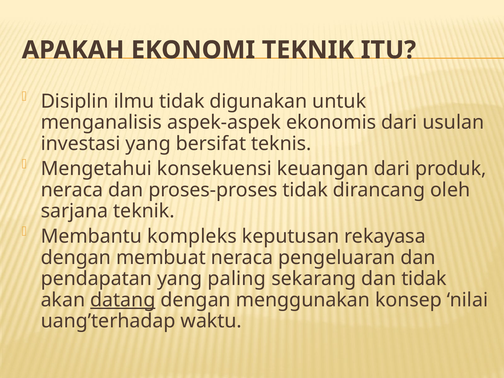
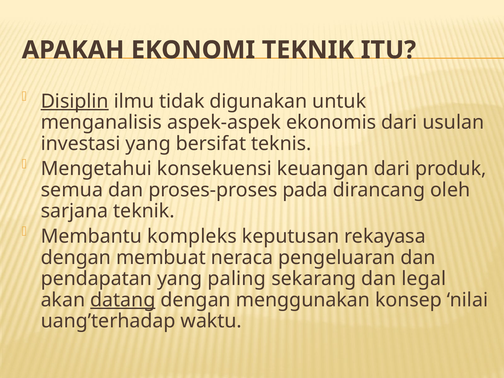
Disiplin underline: none -> present (75, 101)
neraca: neraca -> semua (72, 190)
proses-proses tidak: tidak -> pada (305, 190)
dan tidak: tidak -> legal (424, 279)
